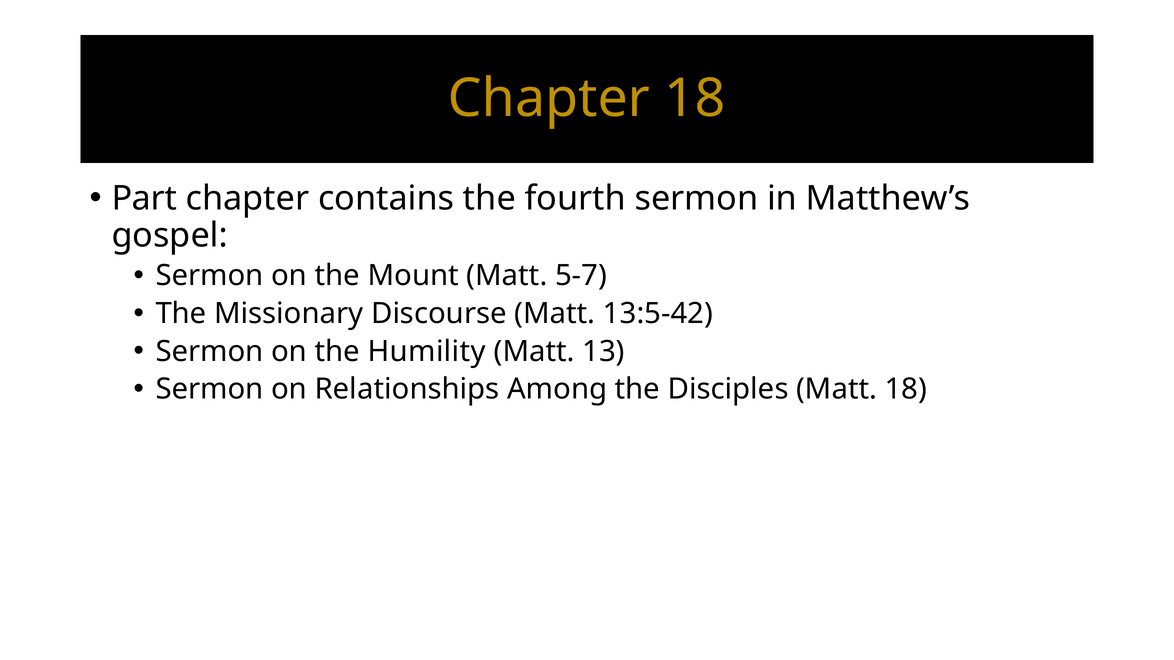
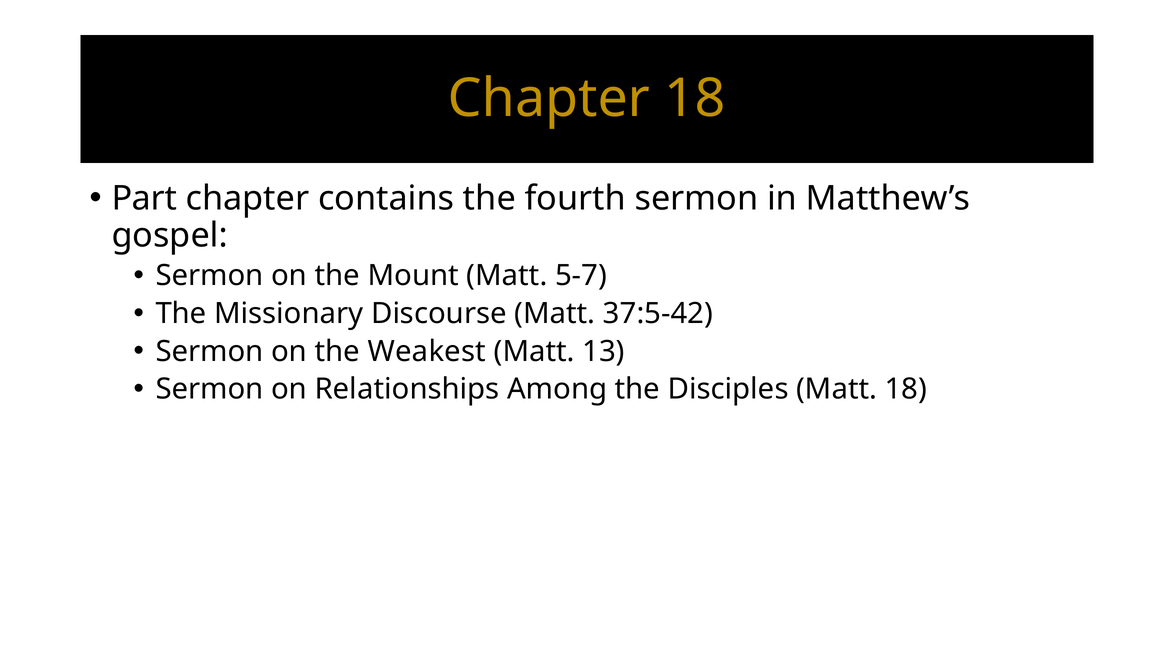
13:5-42: 13:5-42 -> 37:5-42 (658, 314)
Humility: Humility -> Weakest (427, 352)
